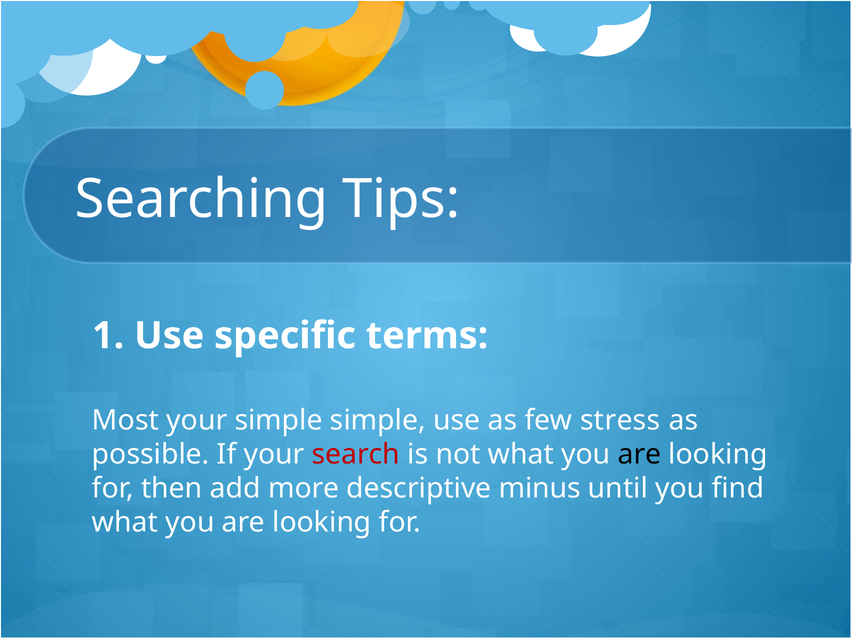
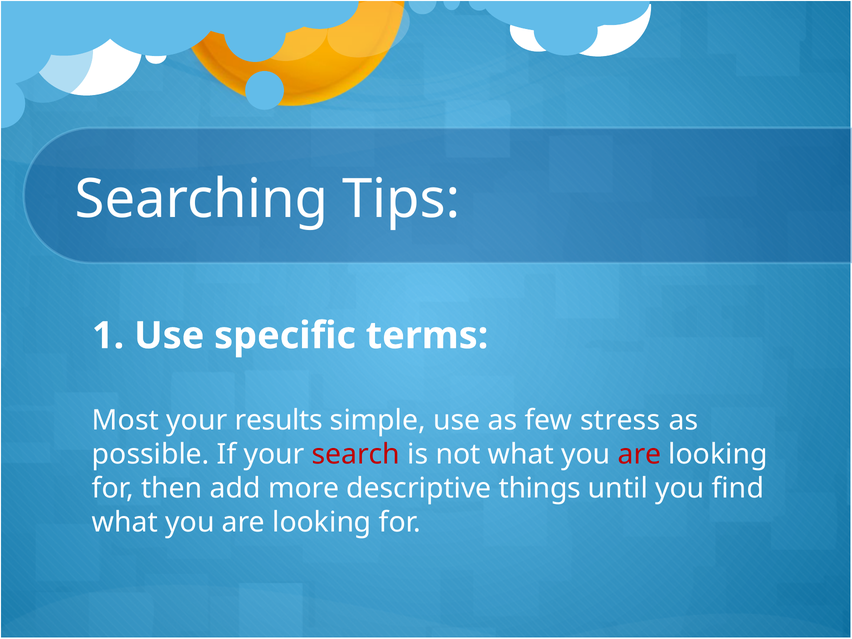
your simple: simple -> results (279, 420)
are colour: black -> red (640, 454)
minus: minus -> things (540, 488)
